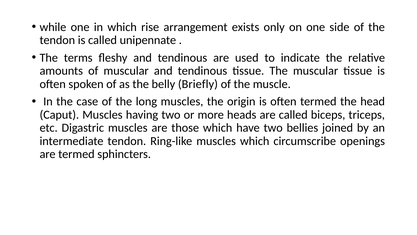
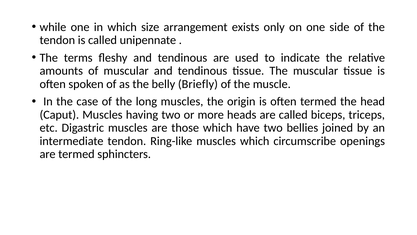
rise: rise -> size (150, 27)
